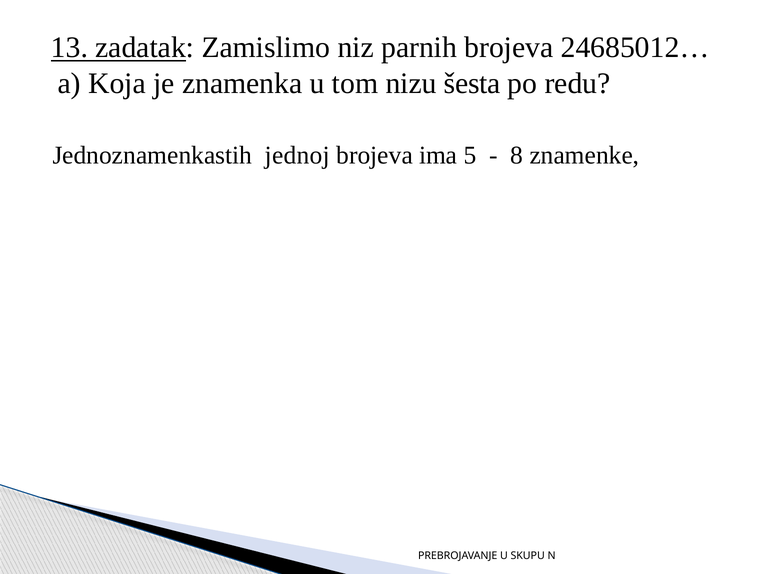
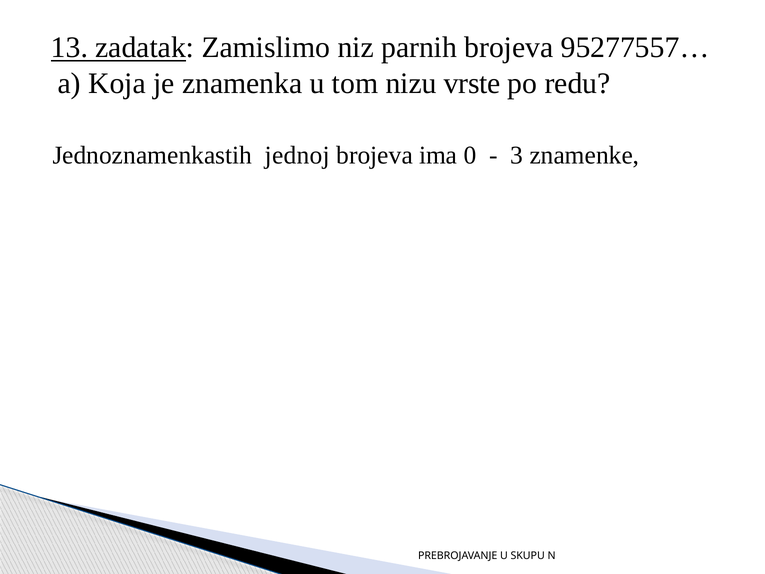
24685012…: 24685012… -> 95277557… (635, 48)
šesta: šesta -> vrste (472, 83)
5: 5 -> 0 (470, 155)
8: 8 -> 3 (517, 155)
